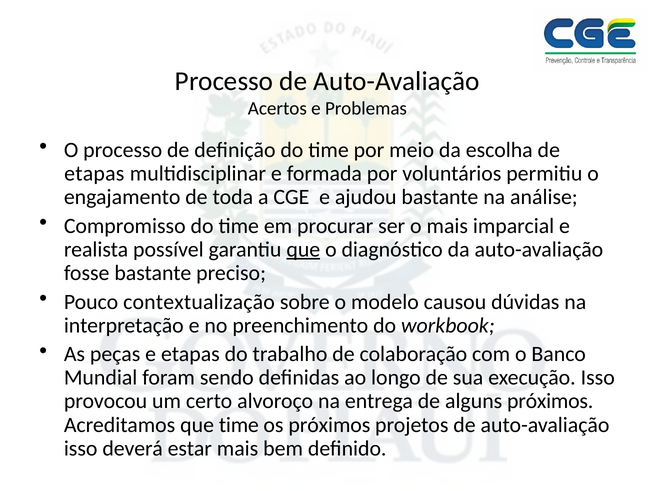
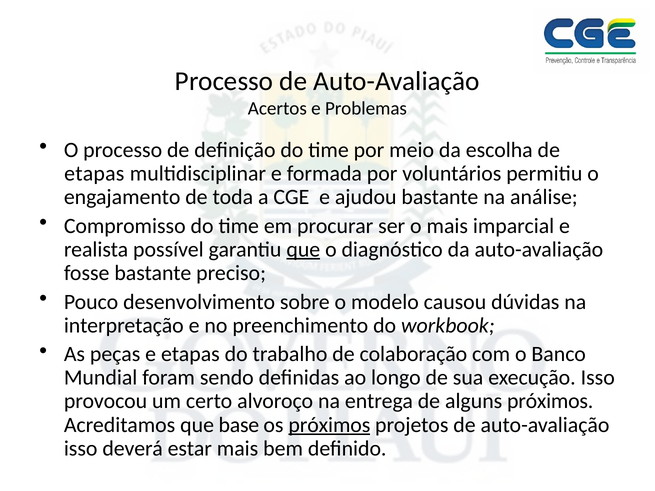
contextualização: contextualização -> desenvolvimento (199, 302)
que time: time -> base (239, 425)
próximos underline: none -> present (329, 425)
